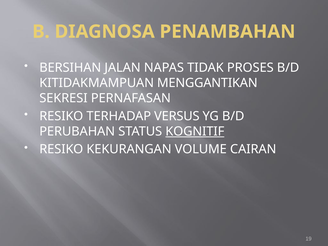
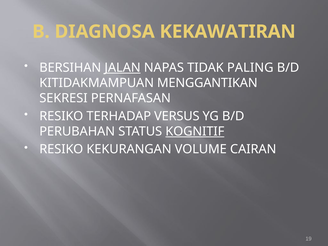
PENAMBAHAN: PENAMBAHAN -> KEKAWATIRAN (228, 32)
JALAN underline: none -> present (123, 68)
PROSES: PROSES -> PALING (250, 68)
